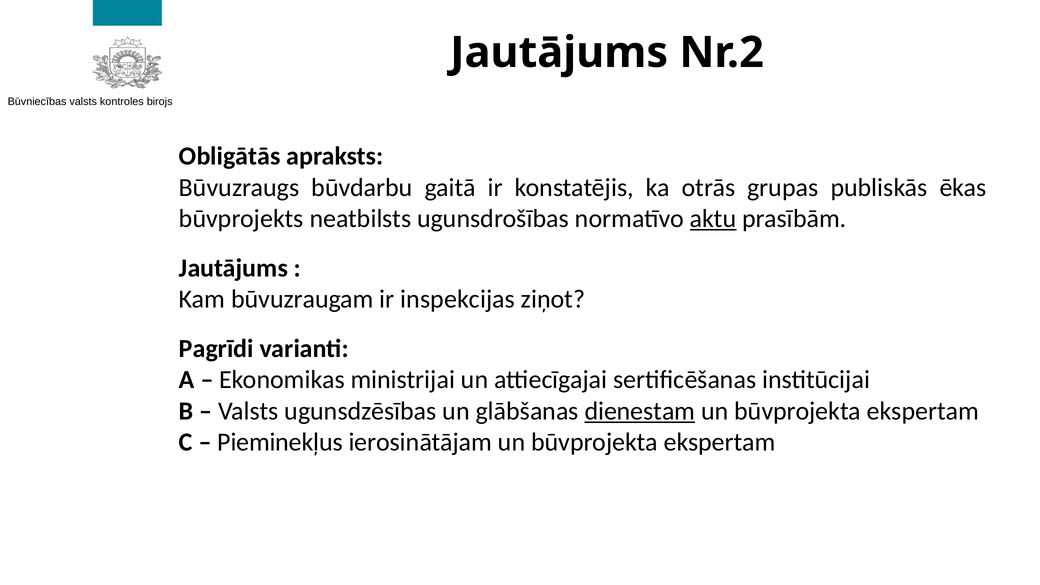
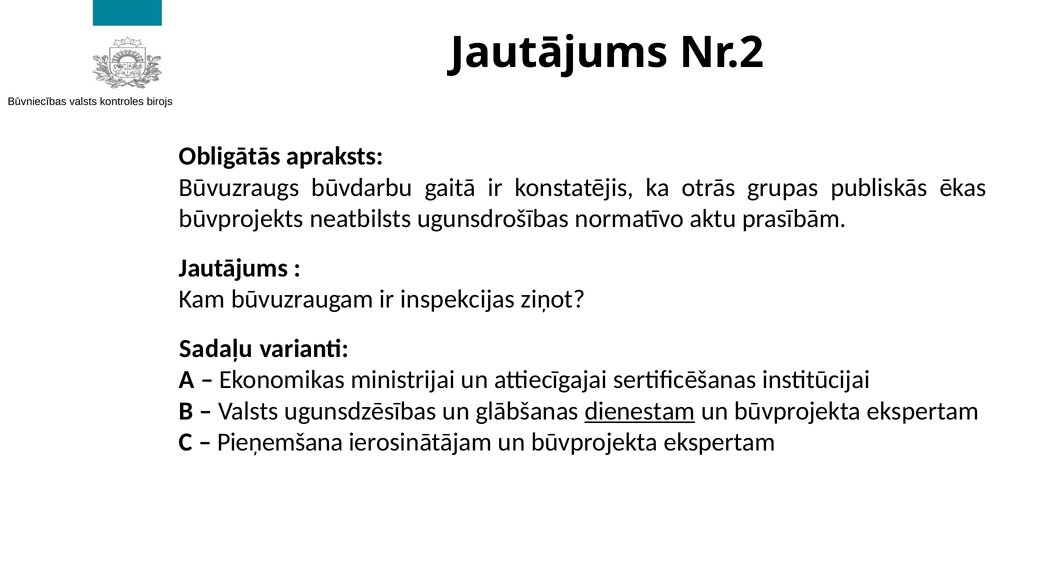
aktu underline: present -> none (713, 219)
Pagrīdi: Pagrīdi -> Sadaļu (216, 349)
Pieminekļus: Pieminekļus -> Pieņemšana (280, 442)
